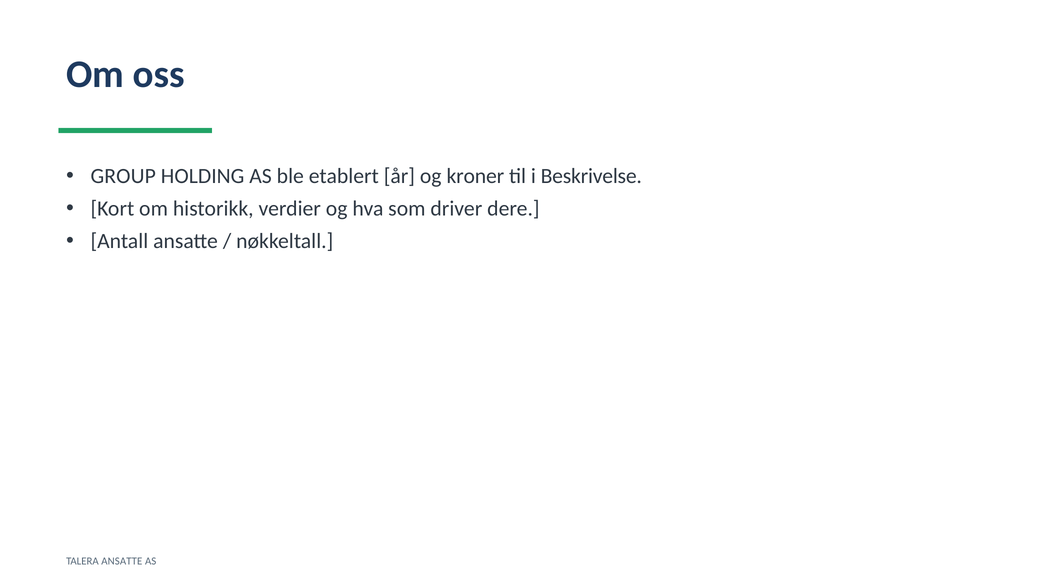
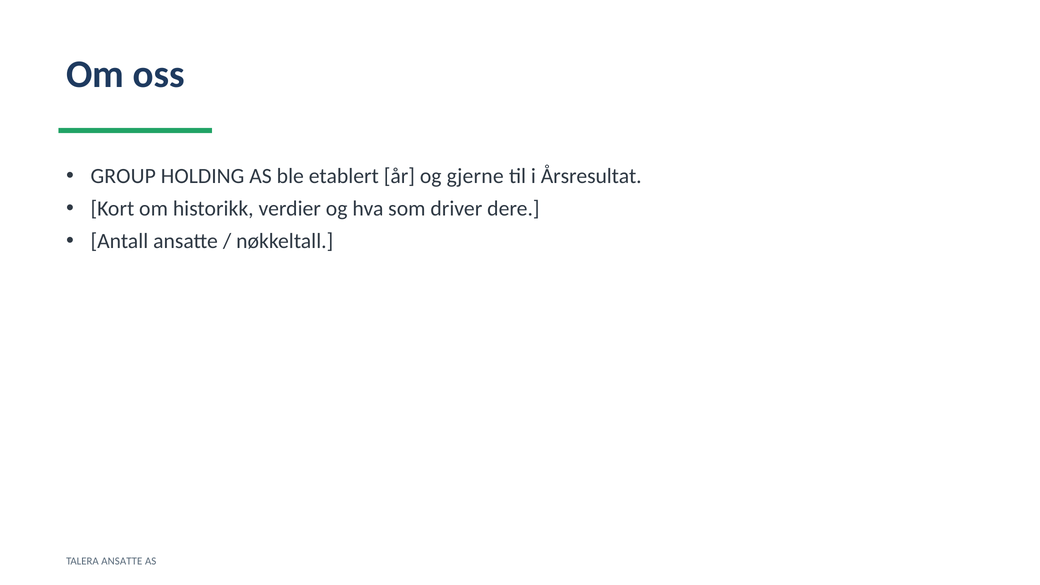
kroner: kroner -> gjerne (475, 176)
Beskrivelse: Beskrivelse -> Årsresultat (591, 176)
